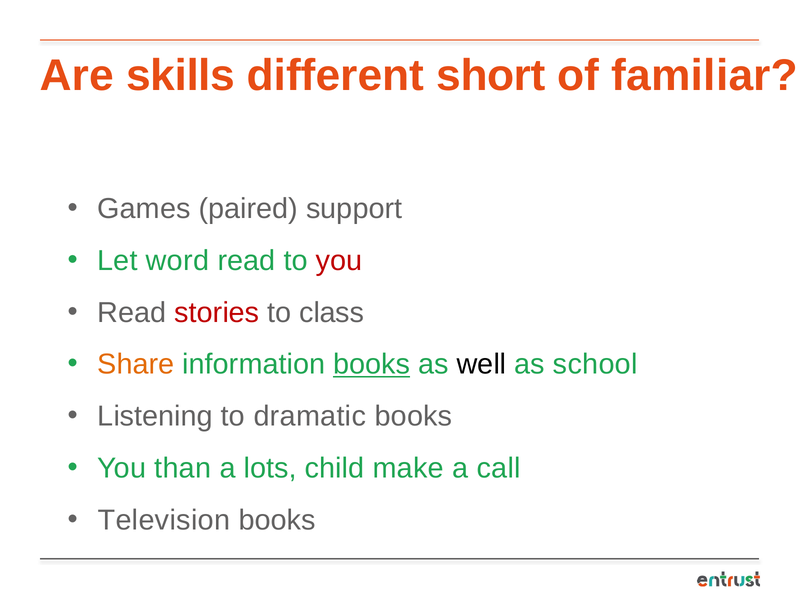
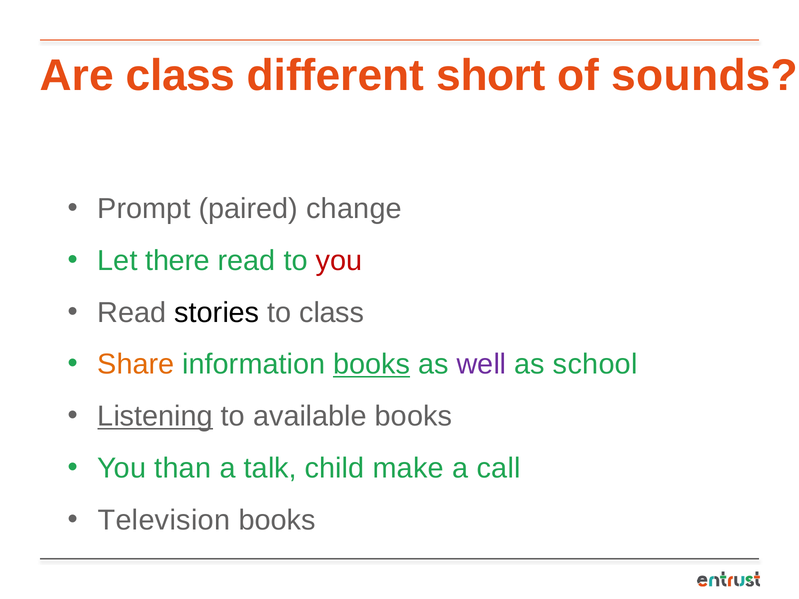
Are skills: skills -> class (181, 76)
familiar: familiar -> sounds (705, 76)
Games: Games -> Prompt (144, 209)
support: support -> change (354, 209)
word: word -> there (178, 261)
stories colour: red -> black (217, 313)
well colour: black -> purple (482, 365)
Listening underline: none -> present (155, 416)
dramatic: dramatic -> available (310, 416)
lots: lots -> talk (270, 468)
